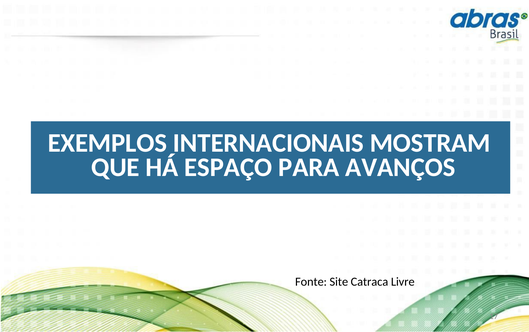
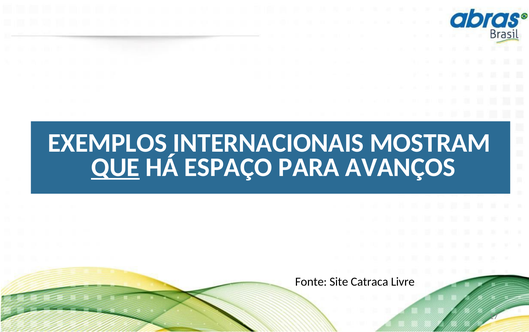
QUE underline: none -> present (115, 167)
